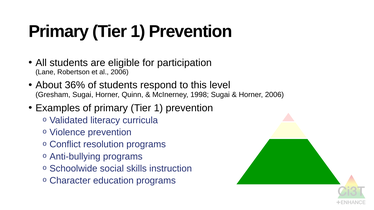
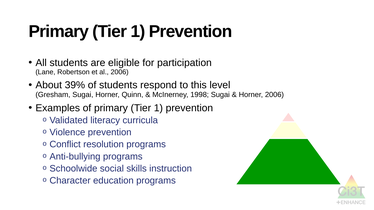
36%: 36% -> 39% (75, 85)
